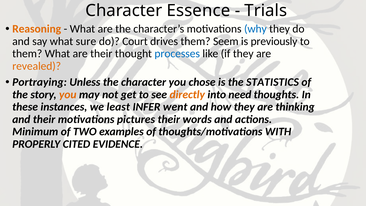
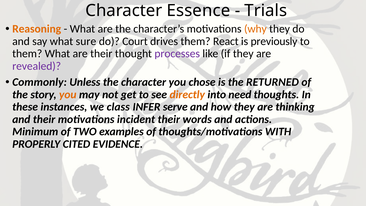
why colour: blue -> orange (255, 29)
Seem: Seem -> React (226, 41)
processes colour: blue -> purple (177, 54)
revealed colour: orange -> purple (37, 66)
Portraying: Portraying -> Commonly (40, 82)
STATISTICS: STATISTICS -> RETURNED (272, 82)
least: least -> class (118, 107)
went: went -> serve (175, 107)
pictures: pictures -> incident (136, 119)
